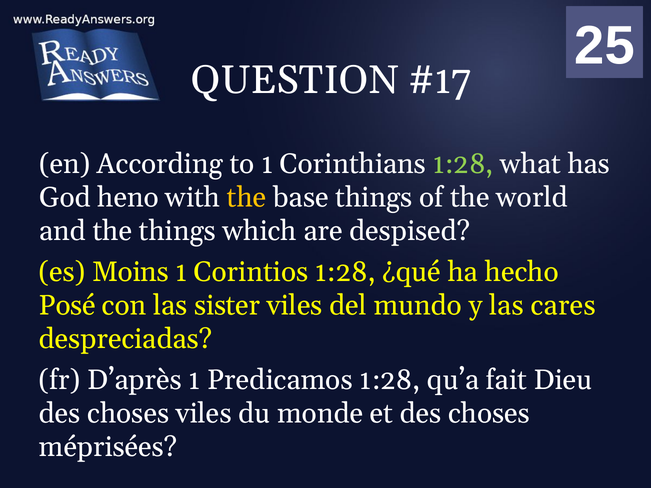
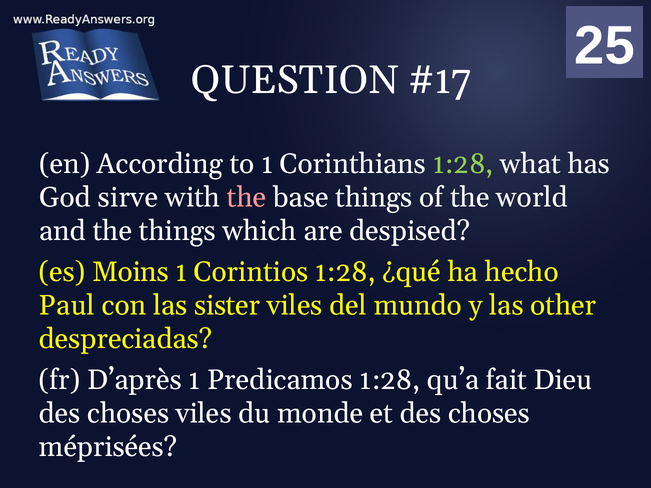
heno: heno -> sirve (128, 198)
the colour: yellow -> pink (247, 198)
Posé: Posé -> Paul (67, 306)
cares: cares -> other (563, 306)
